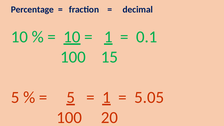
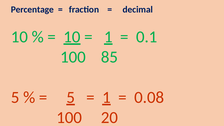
15: 15 -> 85 (109, 57)
5.05: 5.05 -> 0.08 (149, 97)
